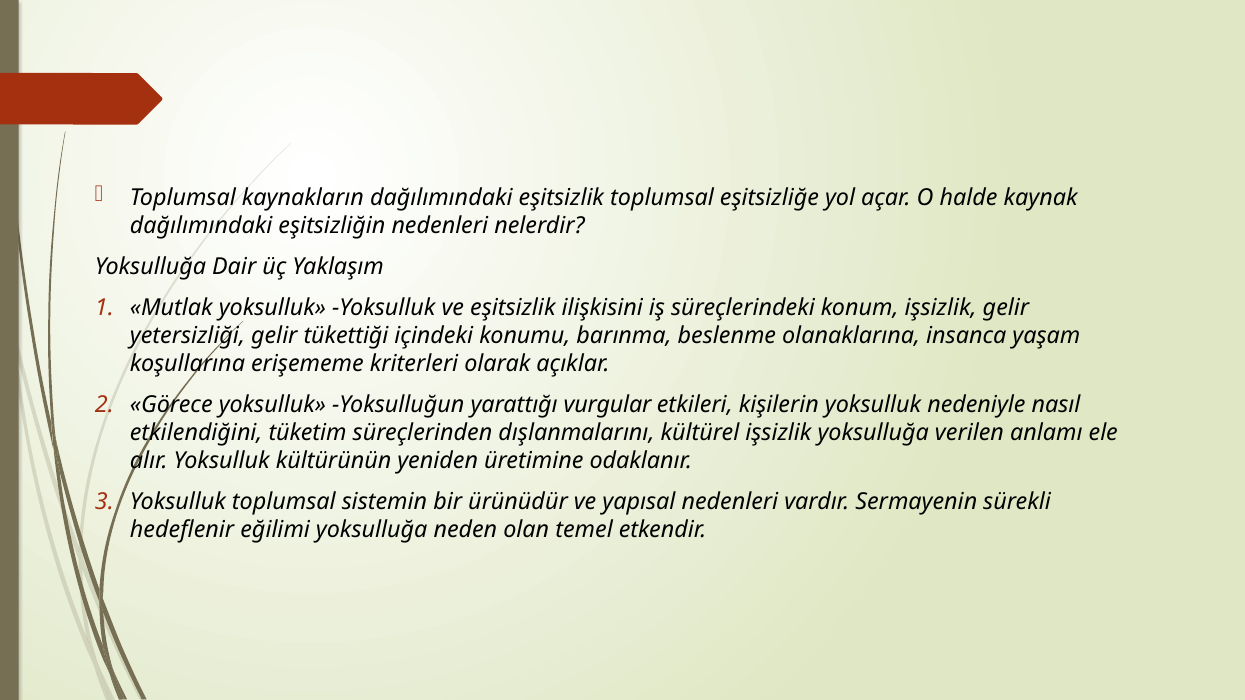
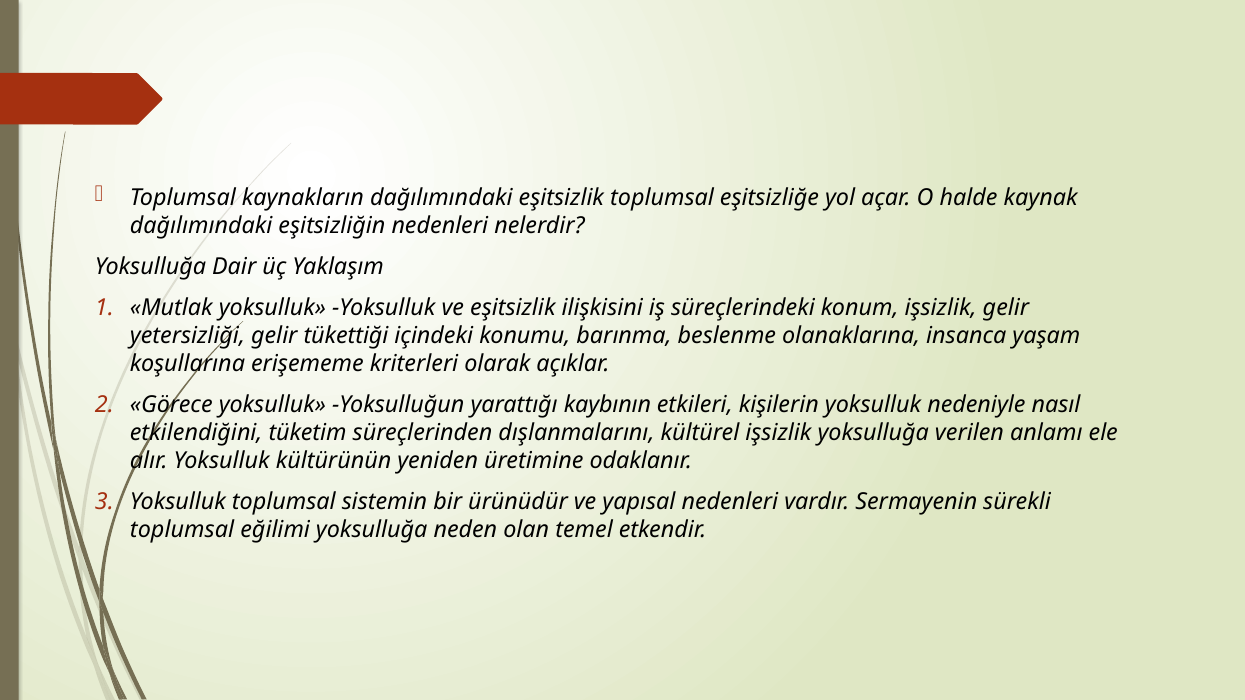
vurgular: vurgular -> kaybının (607, 405)
hedeflenir: hedeflenir -> toplumsal (182, 530)
